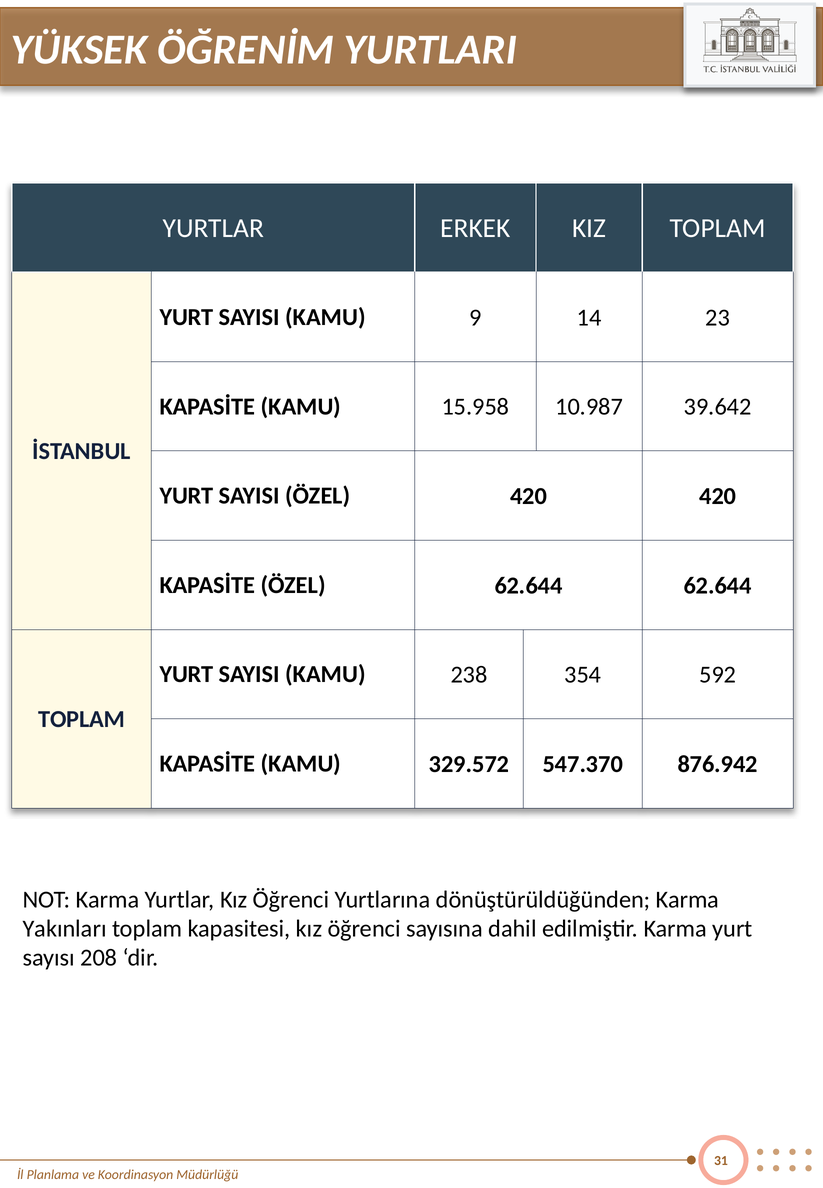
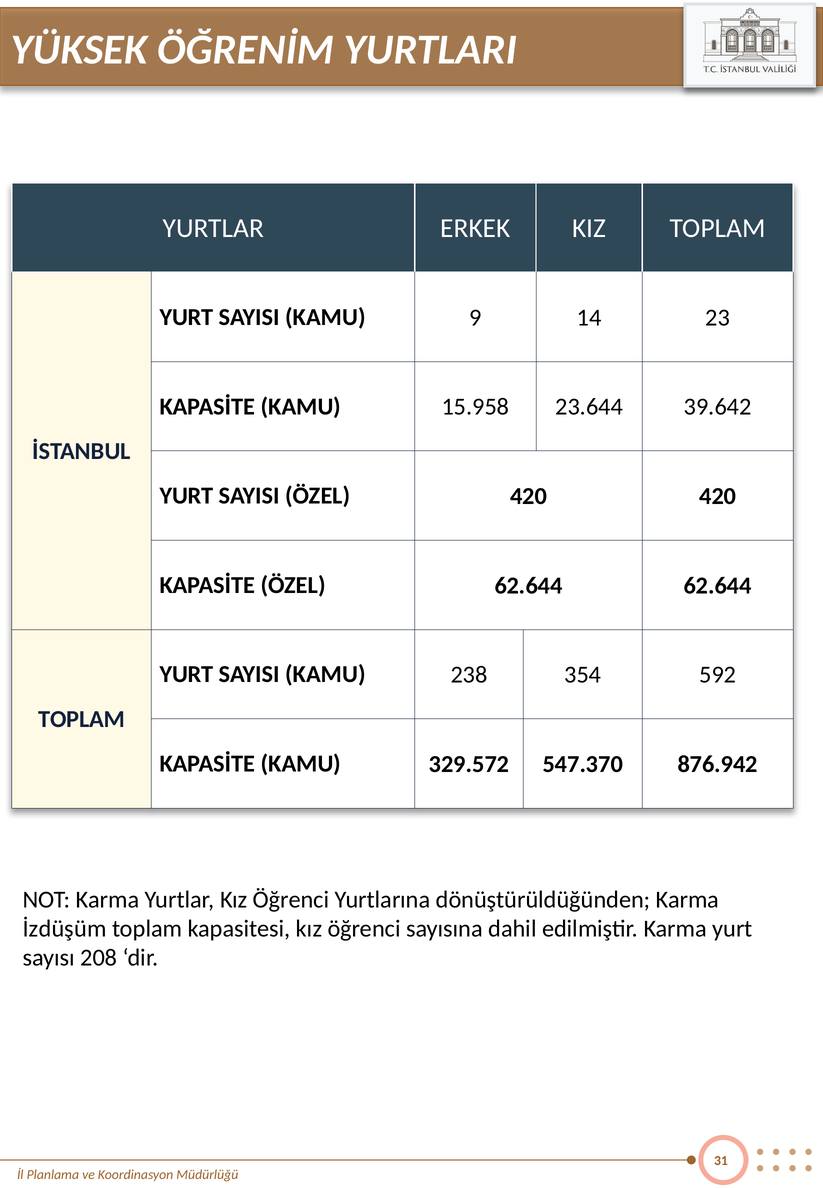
10.987: 10.987 -> 23.644 (589, 407)
Yakınları: Yakınları -> İzdüşüm (65, 929)
